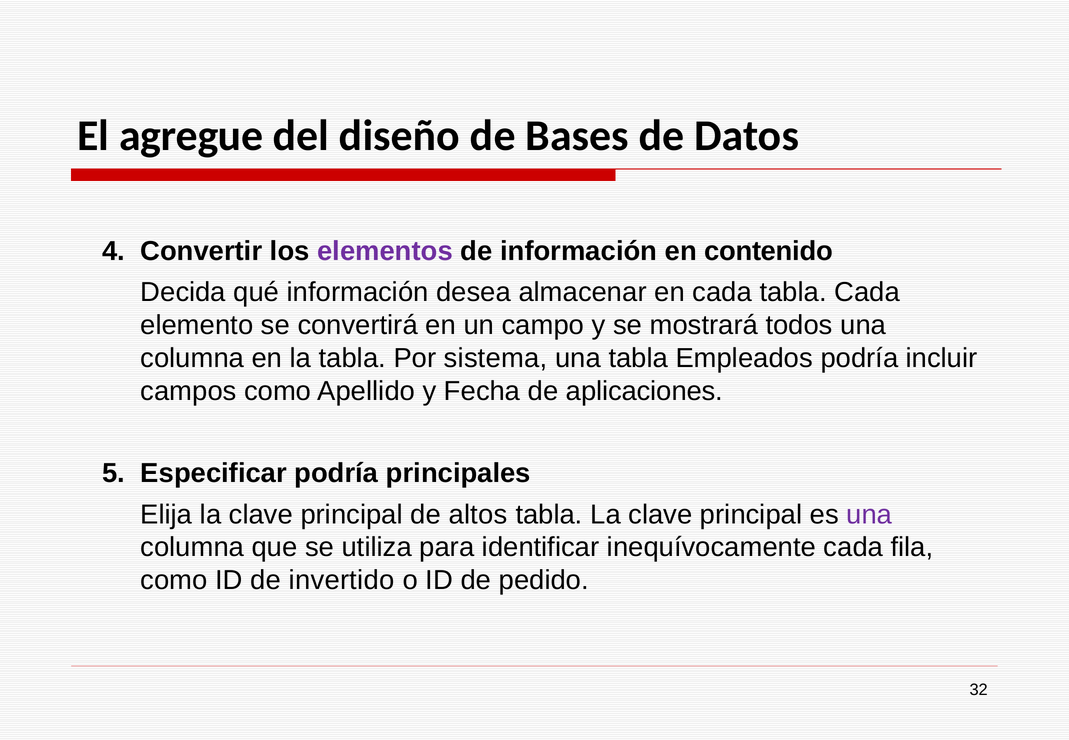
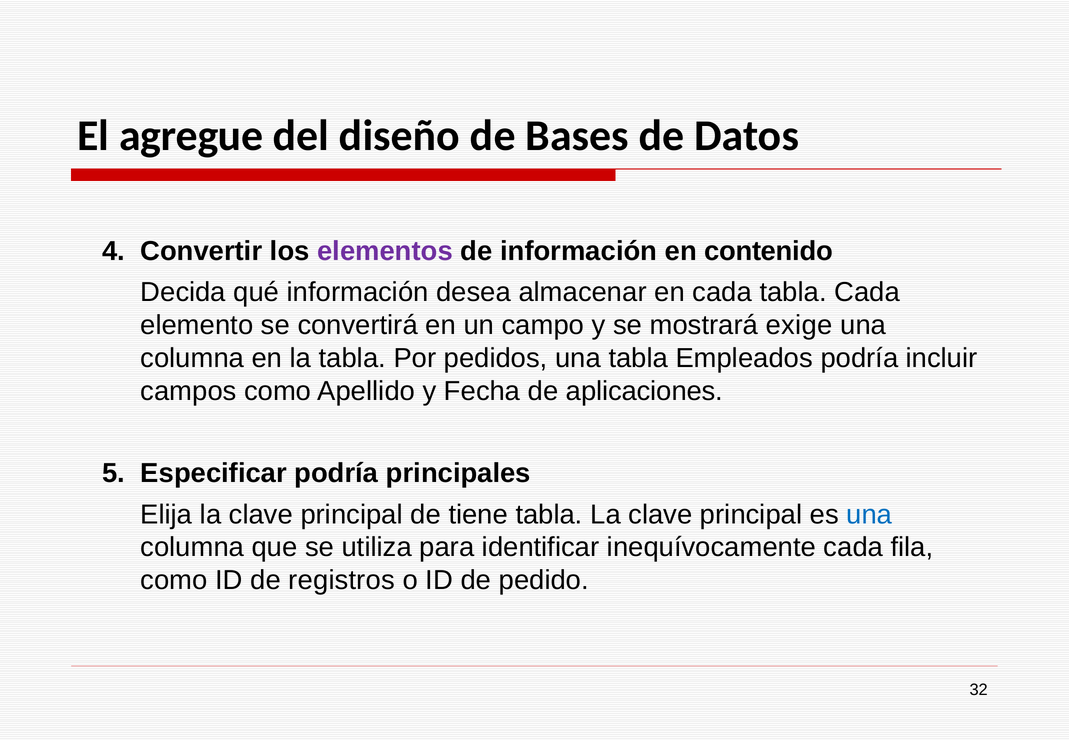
todos: todos -> exige (799, 325)
sistema: sistema -> pedidos (496, 358)
altos: altos -> tiene (478, 515)
una colour: purple -> blue (869, 515)
invertido: invertido -> registros (342, 580)
